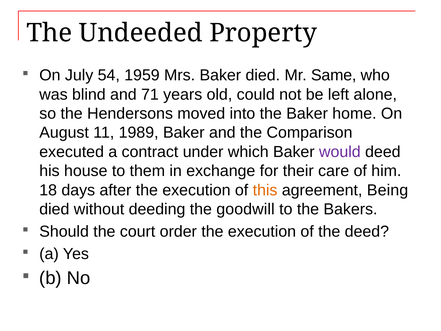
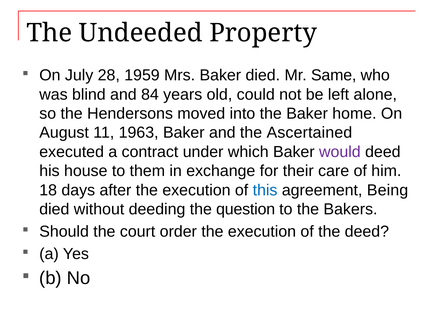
54: 54 -> 28 (109, 75)
71: 71 -> 84 (150, 94)
1989: 1989 -> 1963 (139, 133)
Comparison: Comparison -> Ascertained (309, 133)
this colour: orange -> blue (265, 190)
goodwill: goodwill -> question (246, 209)
